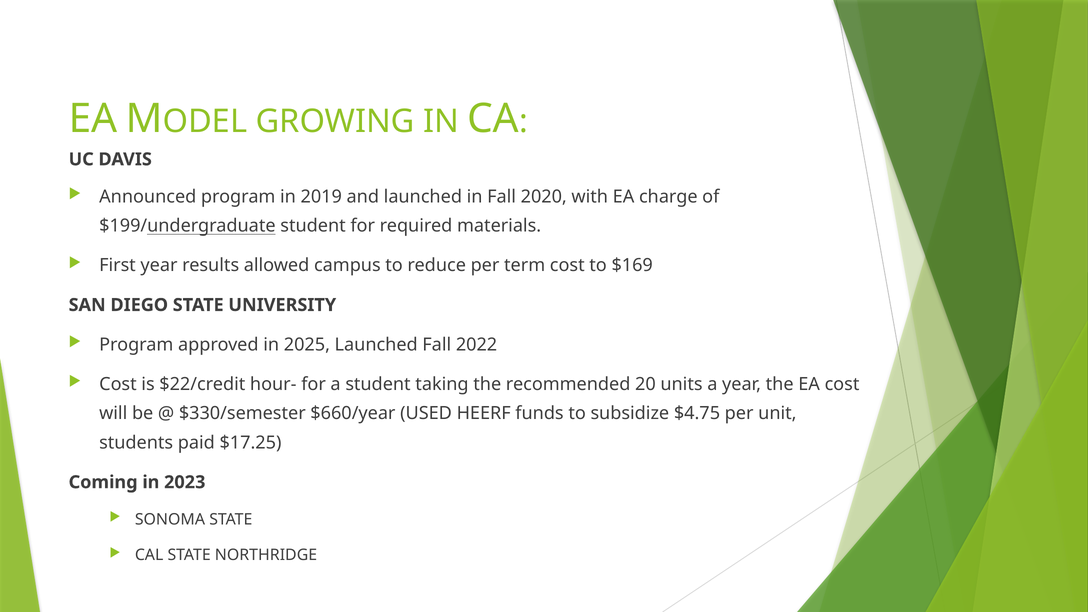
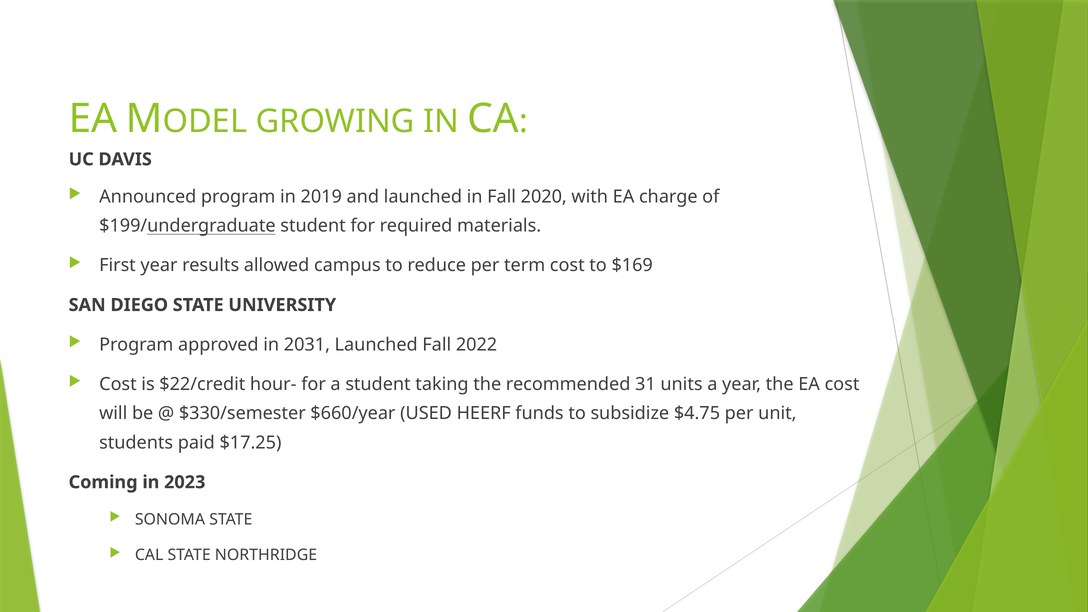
2025: 2025 -> 2031 (307, 345)
20: 20 -> 31 (645, 384)
